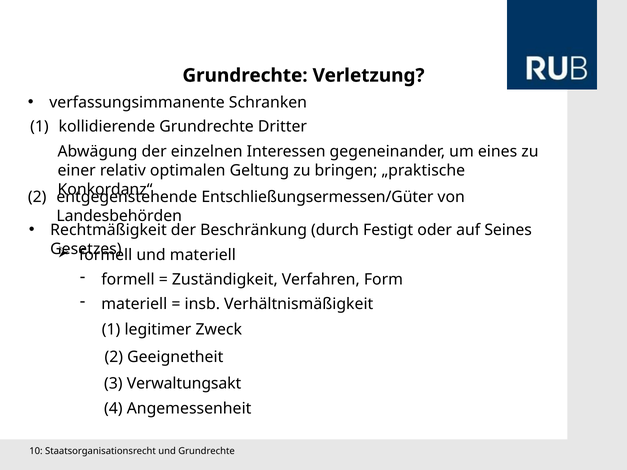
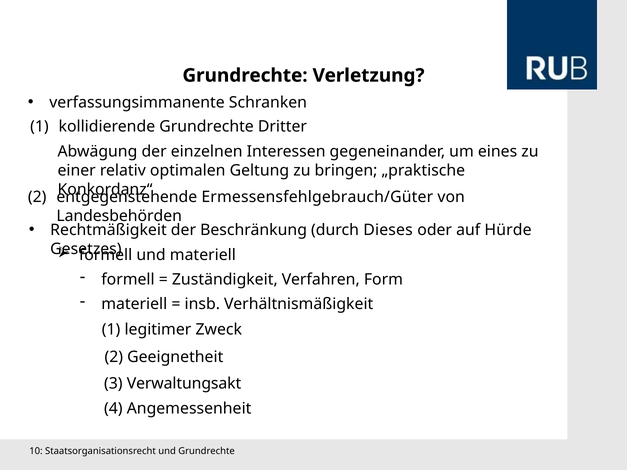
Entschließungsermessen/Güter: Entschließungsermessen/Güter -> Ermessensfehlgebrauch/Güter (317, 197)
Festigt: Festigt -> Dieses (388, 230)
Seines: Seines -> Hürde (508, 230)
